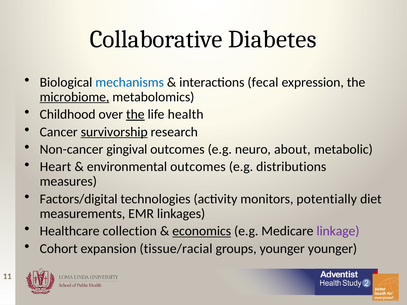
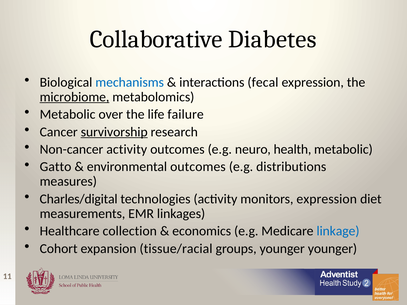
Childhood: Childhood -> Metabolic (68, 114)
the underline: present -> none (135, 114)
health: health -> failure (186, 114)
Non-cancer gingival: gingival -> activity (127, 149)
about: about -> health (292, 149)
Heart: Heart -> Gatto (56, 167)
Factors/digital: Factors/digital -> Charles/digital (79, 199)
monitors potentially: potentially -> expression (327, 199)
economics underline: present -> none (202, 231)
linkage colour: purple -> blue (338, 231)
